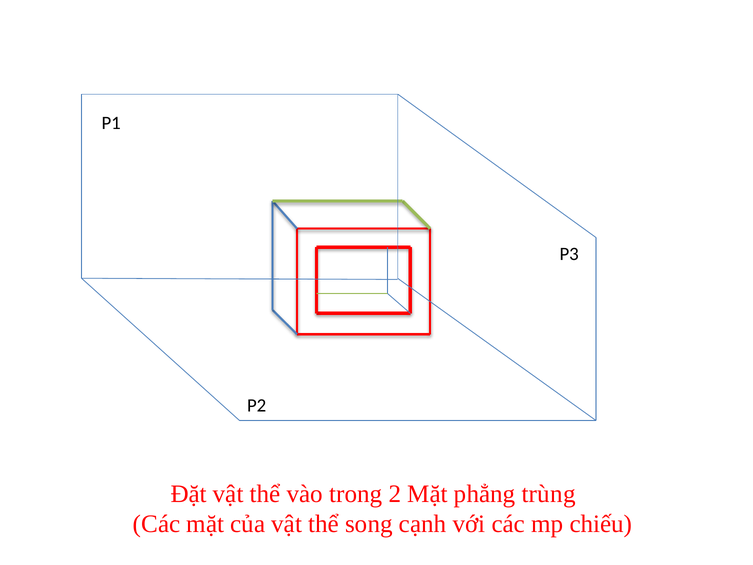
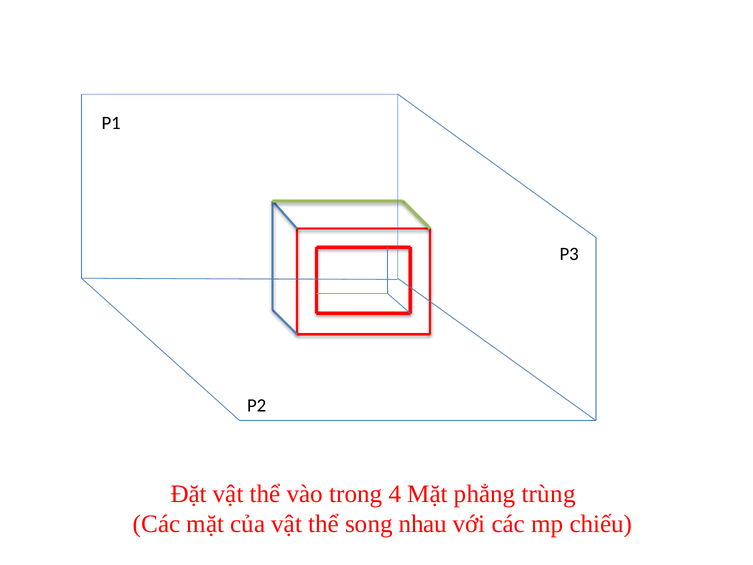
2: 2 -> 4 (395, 494)
cạnh: cạnh -> nhau (423, 524)
